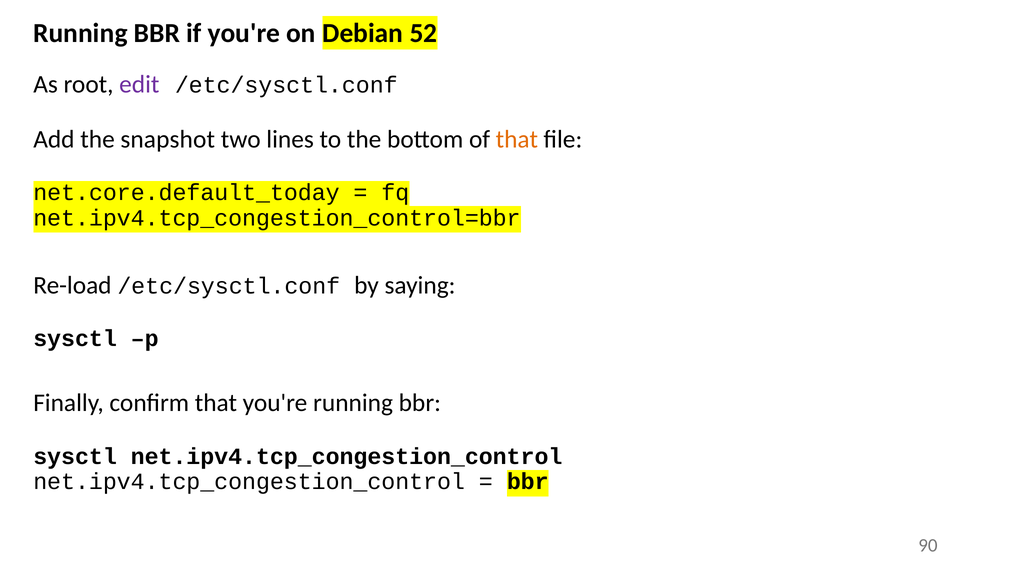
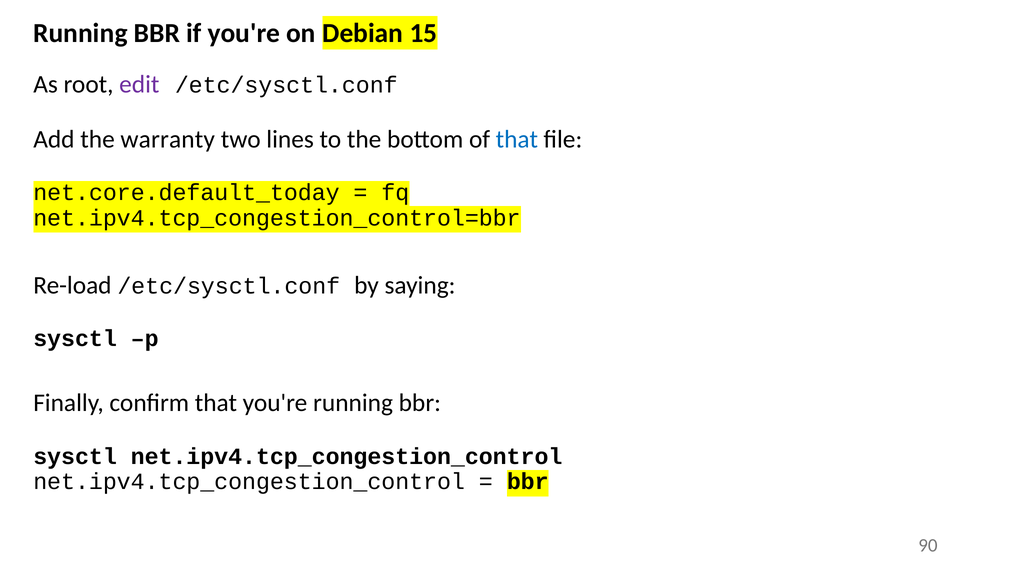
52: 52 -> 15 (423, 33)
snapshot: snapshot -> warranty (168, 139)
that colour: orange -> blue (517, 139)
